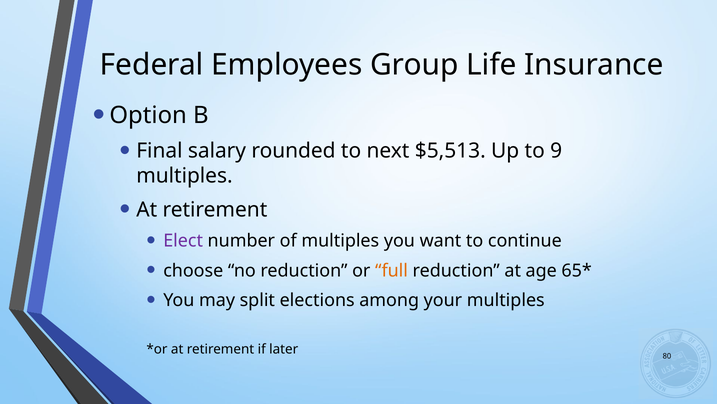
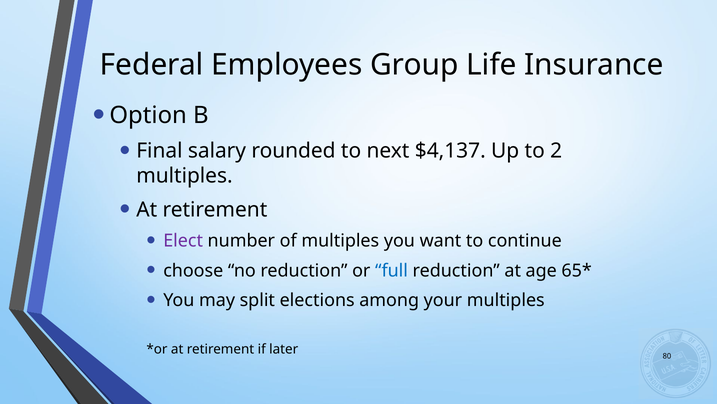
$5,513: $5,513 -> $4,137 (450, 151)
9: 9 -> 2 (556, 151)
full colour: orange -> blue (392, 270)
